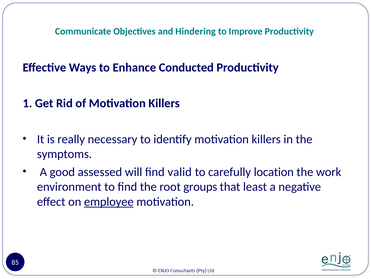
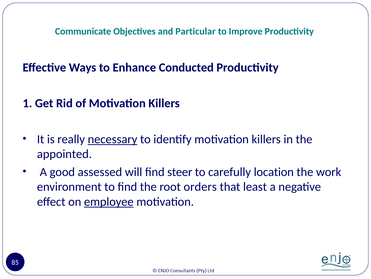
Hindering: Hindering -> Particular (196, 31)
necessary underline: none -> present (113, 139)
symptoms: symptoms -> appointed (64, 154)
valid: valid -> steer (180, 171)
groups: groups -> orders (200, 186)
